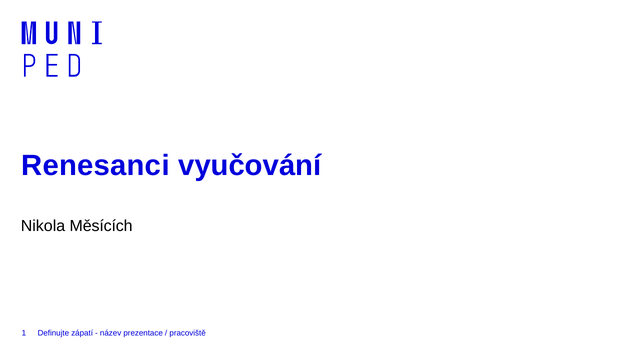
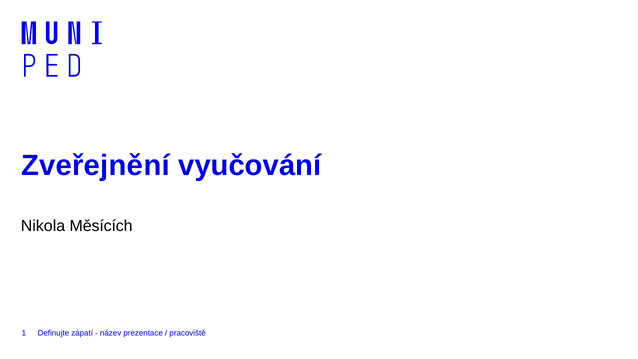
Renesanci: Renesanci -> Zveřejnění (95, 166)
